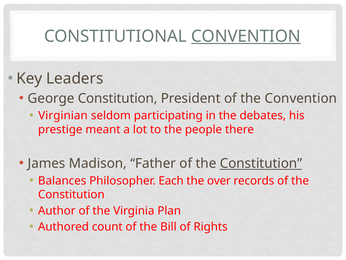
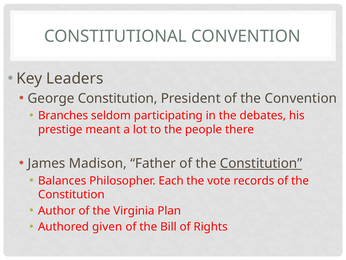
CONVENTION underline: present -> none (246, 36)
Virginian: Virginian -> Branches (63, 115)
over: over -> vote (219, 180)
count: count -> given (107, 226)
